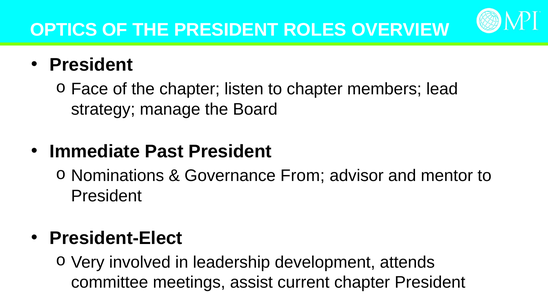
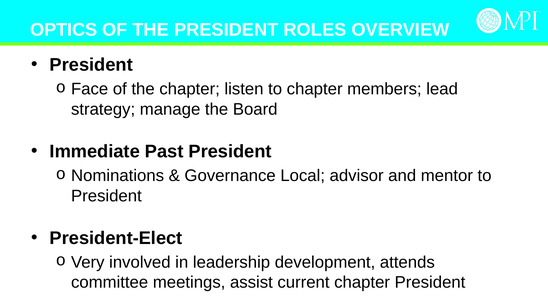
From: From -> Local (303, 176)
